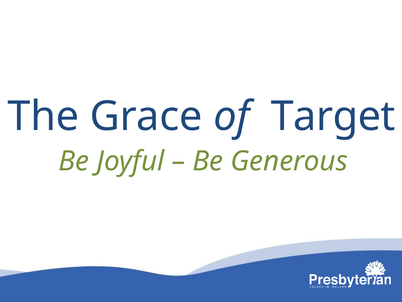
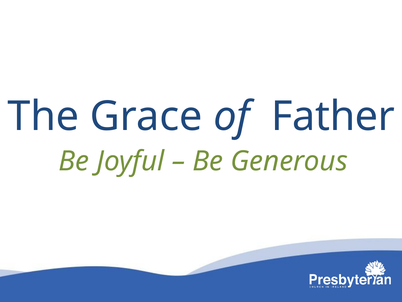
Target: Target -> Father (333, 116)
